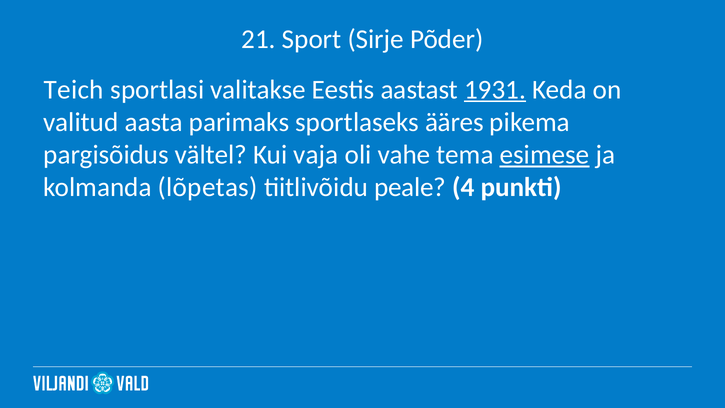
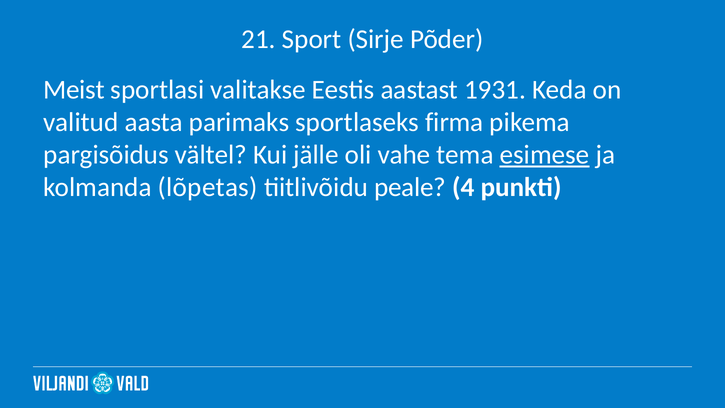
Teich: Teich -> Meist (74, 90)
1931 underline: present -> none (495, 90)
ääres: ääres -> firma (454, 122)
vaja: vaja -> jälle (316, 155)
